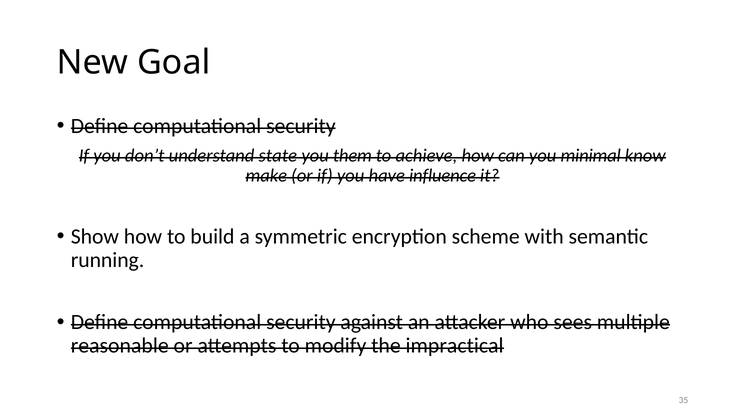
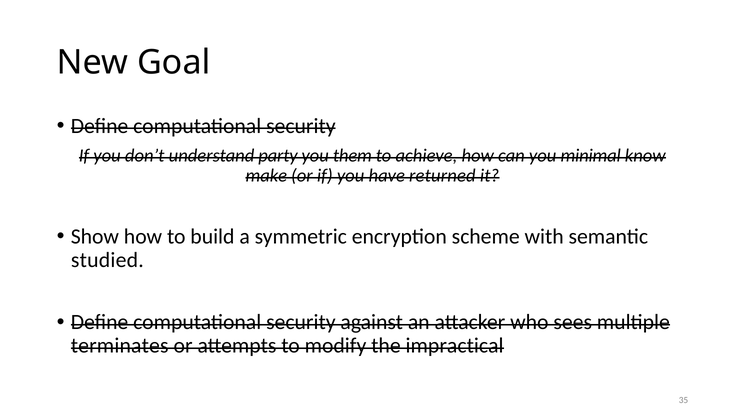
state: state -> party (278, 156)
influence: influence -> returned (442, 176)
running: running -> studied (107, 260)
reasonable: reasonable -> terminates (120, 346)
